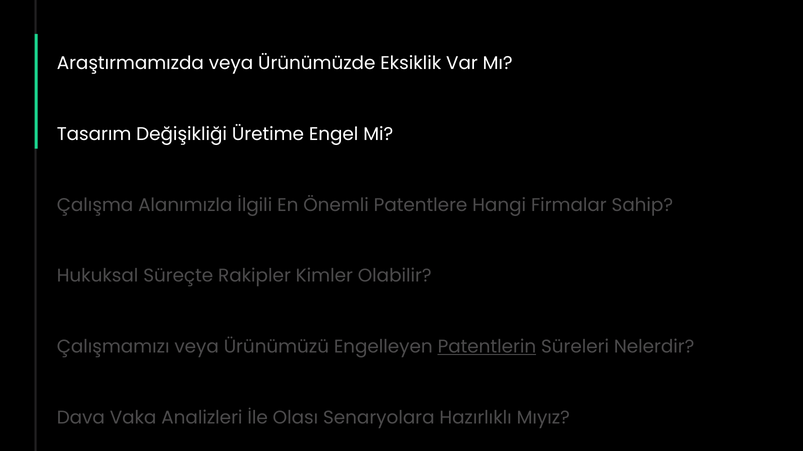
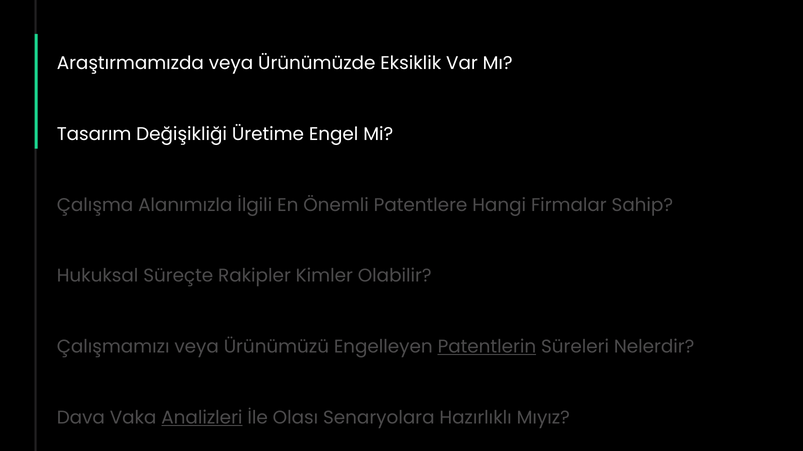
Analizleri underline: none -> present (202, 418)
